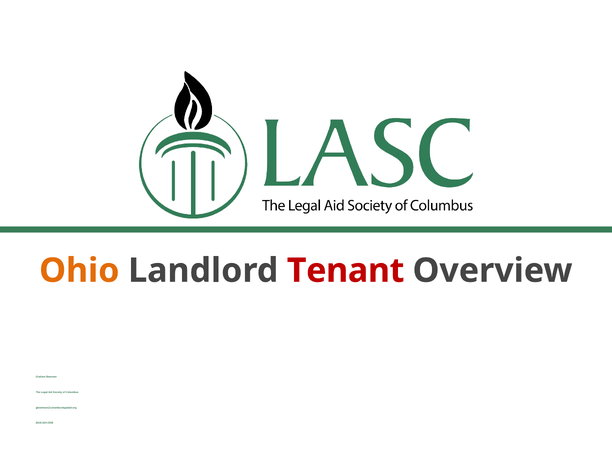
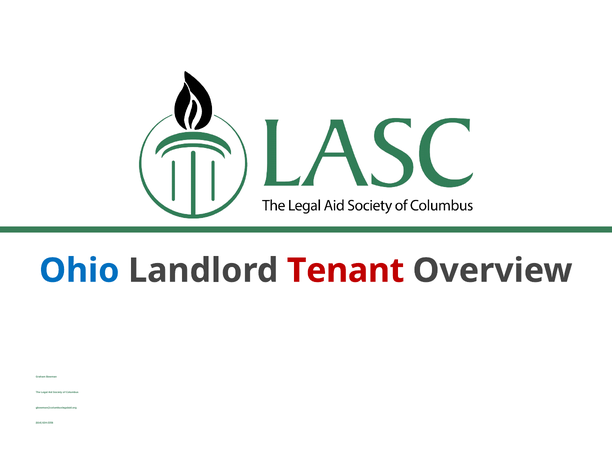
Ohio colour: orange -> blue (79, 271)
